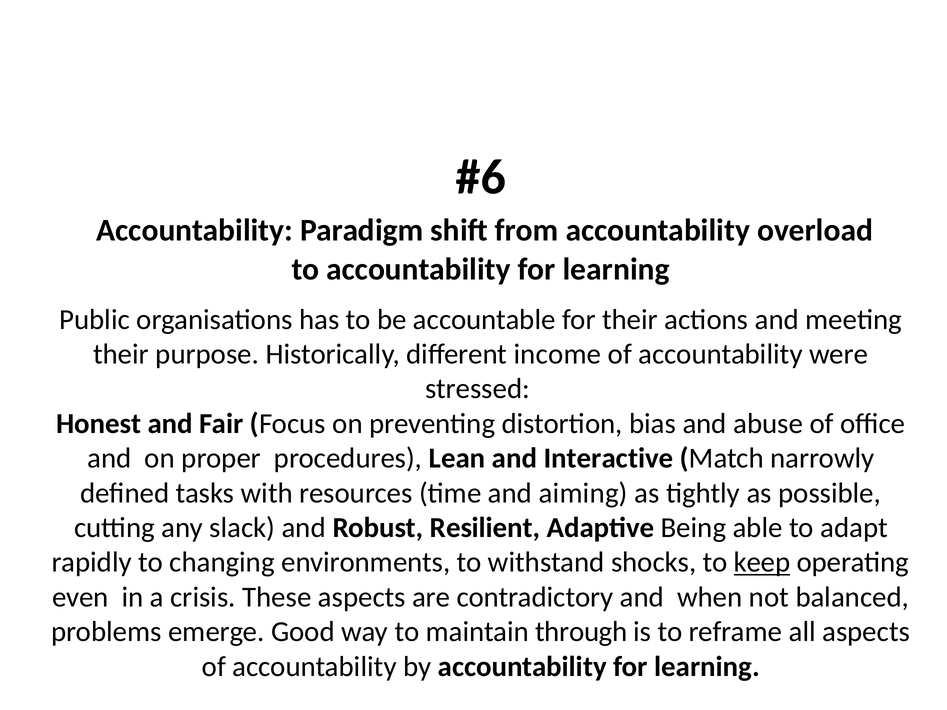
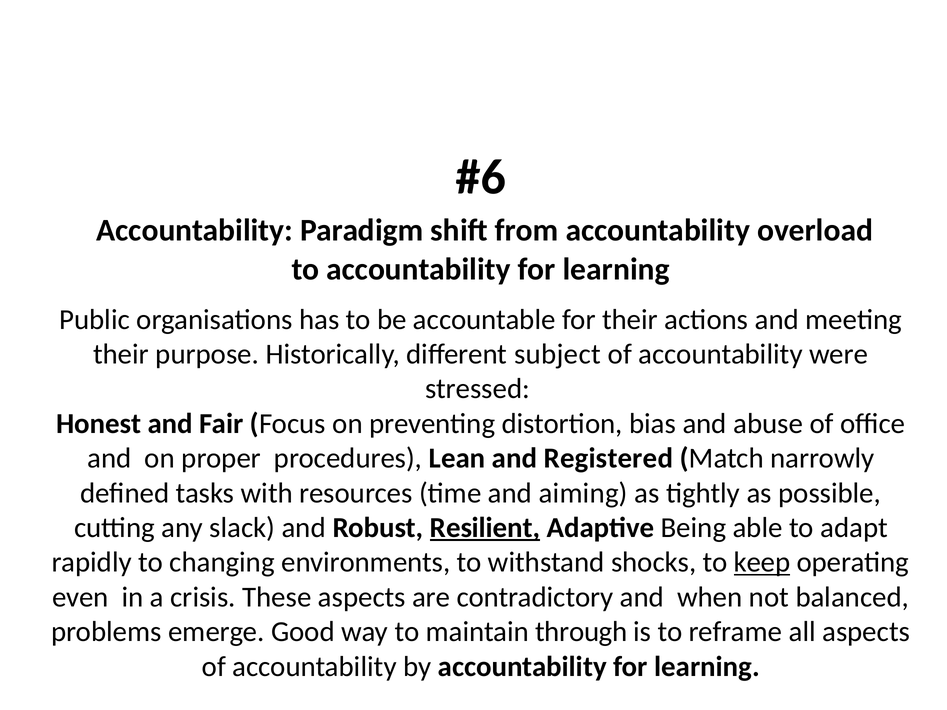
income: income -> subject (557, 354)
Interactive: Interactive -> Registered (608, 458)
Resilient underline: none -> present (485, 528)
